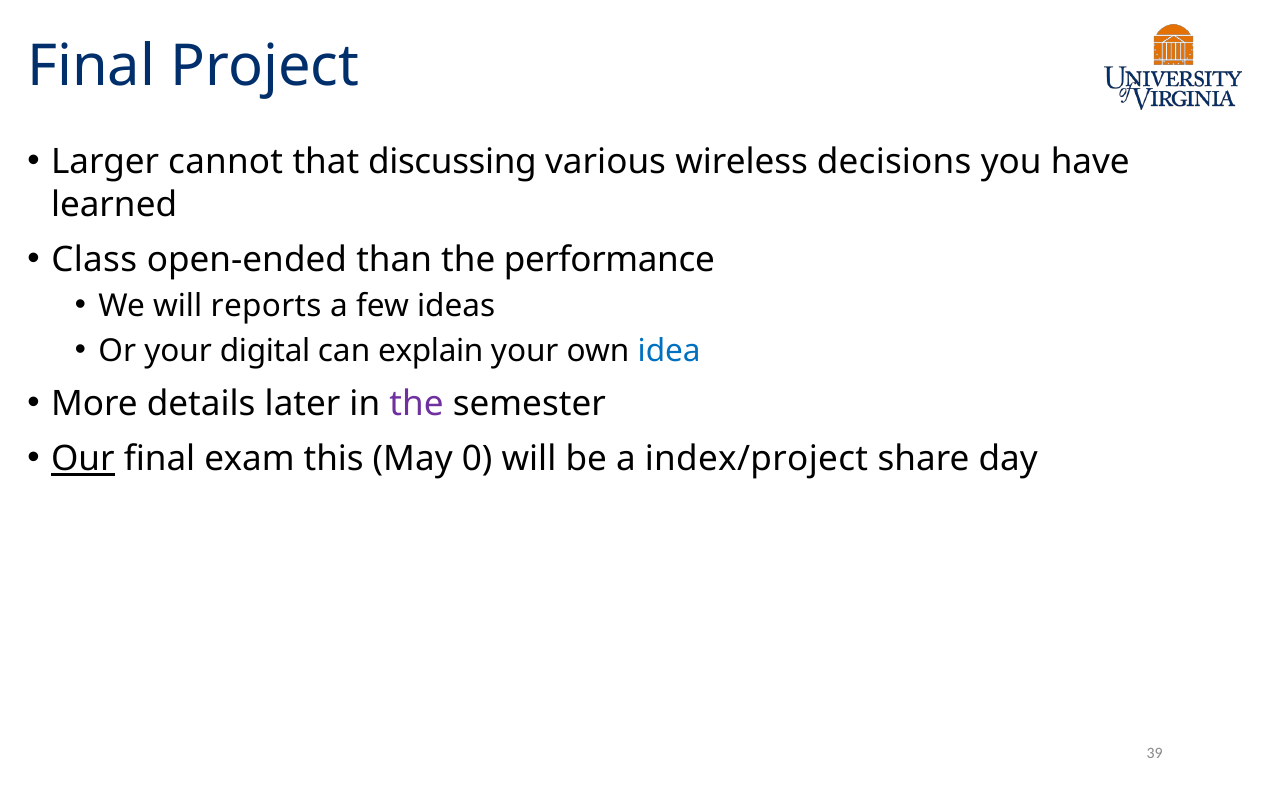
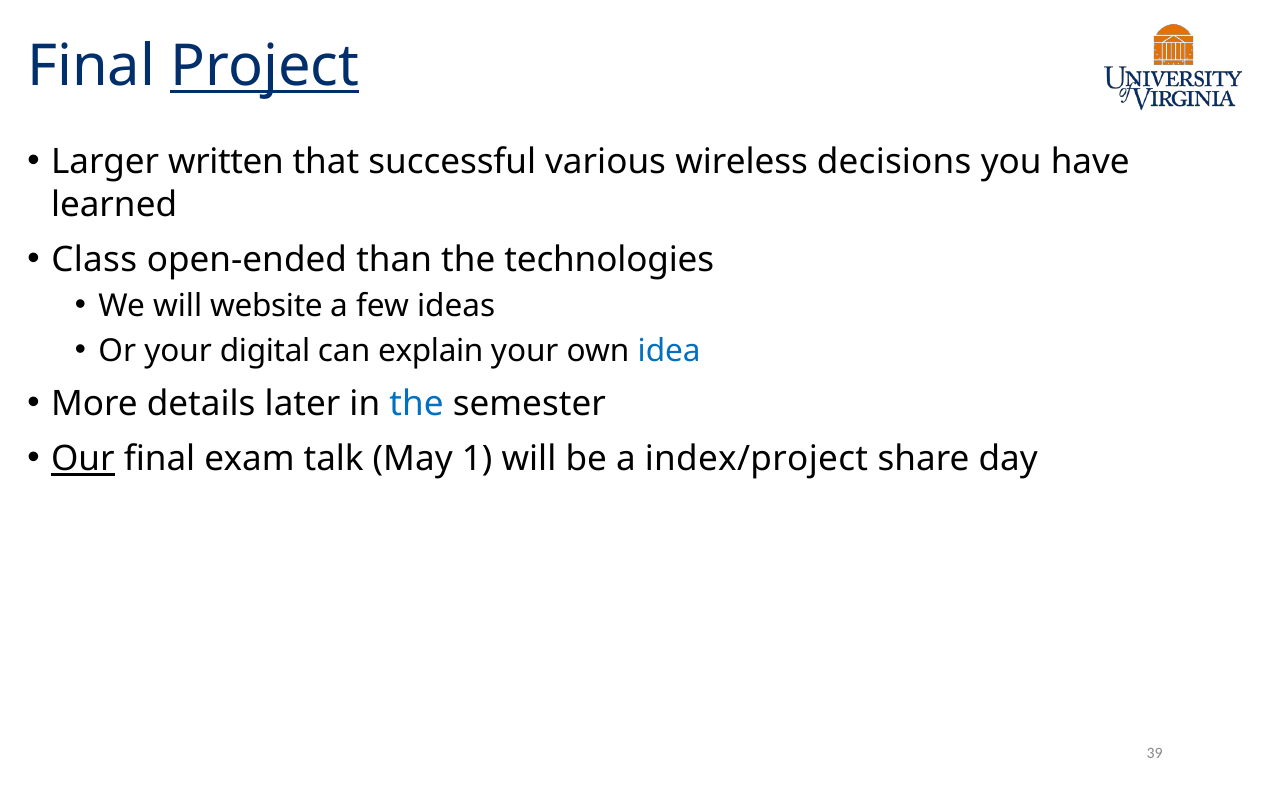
Project underline: none -> present (265, 66)
cannot: cannot -> written (226, 162)
discussing: discussing -> successful (452, 162)
performance: performance -> technologies (609, 260)
reports: reports -> website (266, 306)
the colour: purple -> blue (417, 404)
this: this -> talk (334, 459)
0: 0 -> 1 (477, 459)
